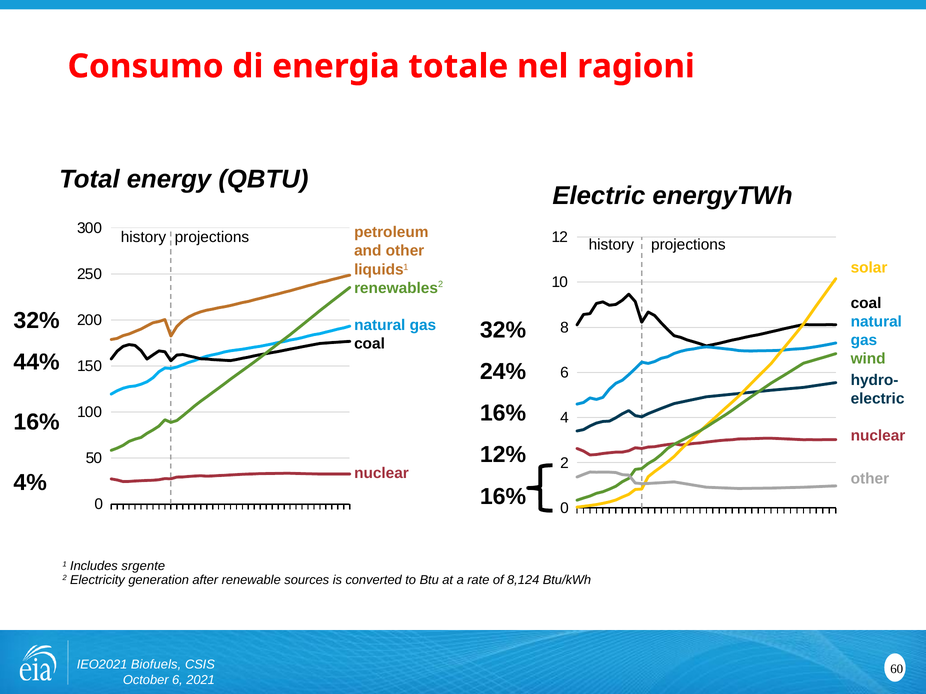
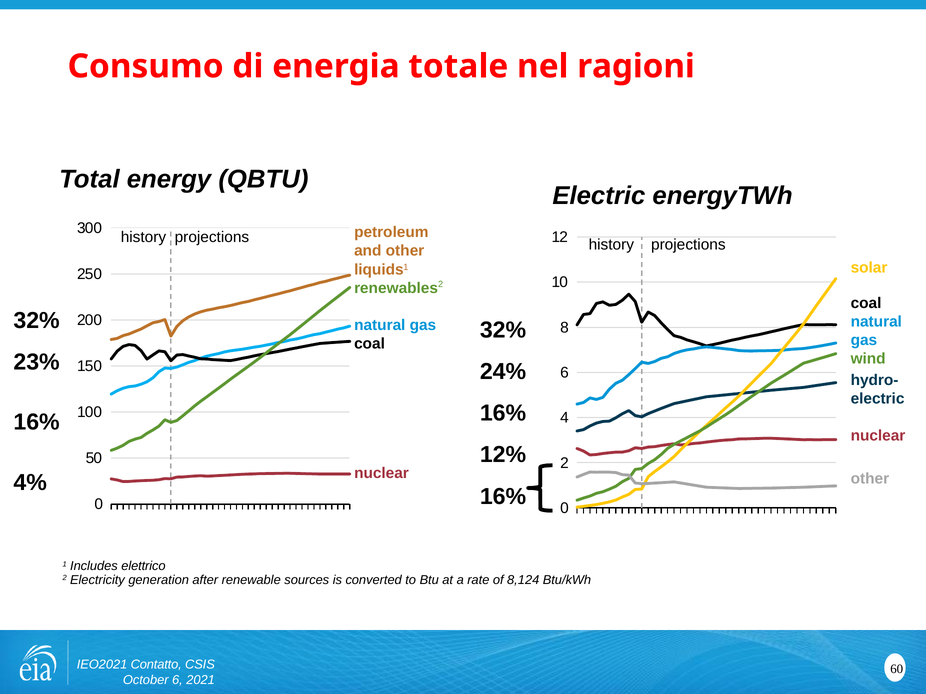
44%: 44% -> 23% (37, 362)
srgente: srgente -> elettrico (143, 567)
Biofuels: Biofuels -> Contatto (156, 665)
